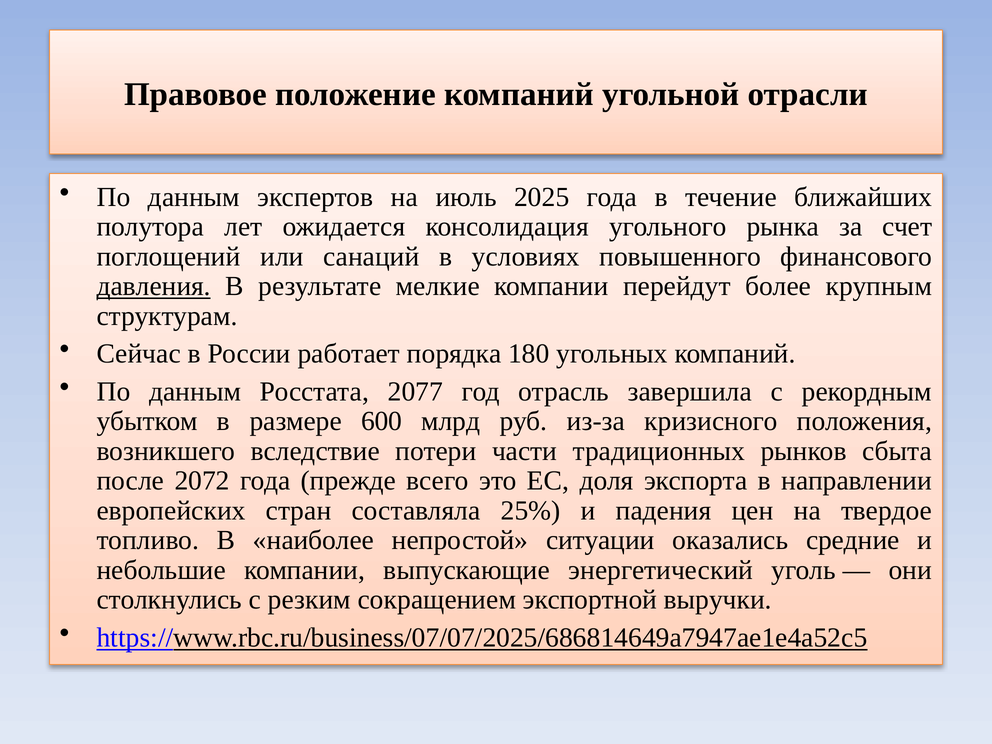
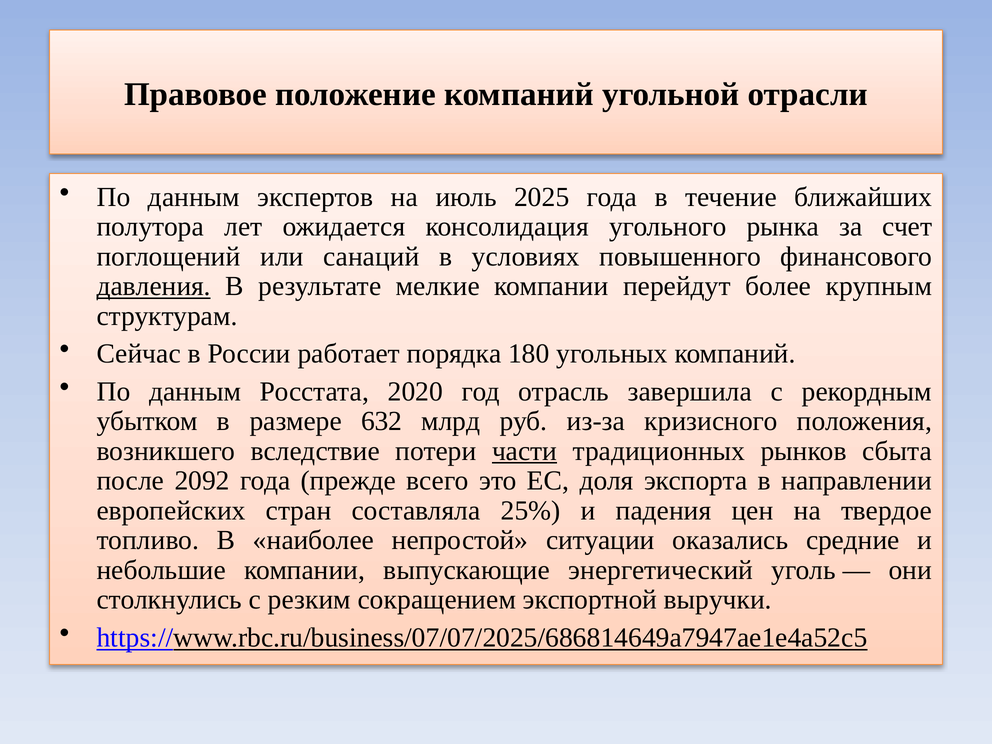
2077: 2077 -> 2020 (415, 391)
600: 600 -> 632 (382, 421)
части underline: none -> present (525, 451)
2072: 2072 -> 2092 (202, 481)
